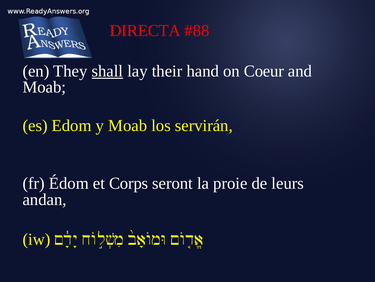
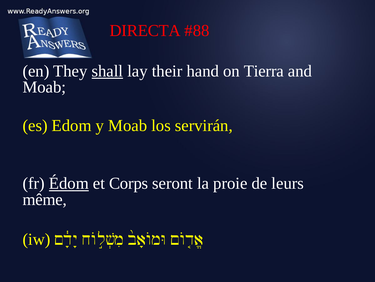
Coeur: Coeur -> Tierra (264, 71)
Édom underline: none -> present (69, 183)
andan: andan -> même (45, 199)
